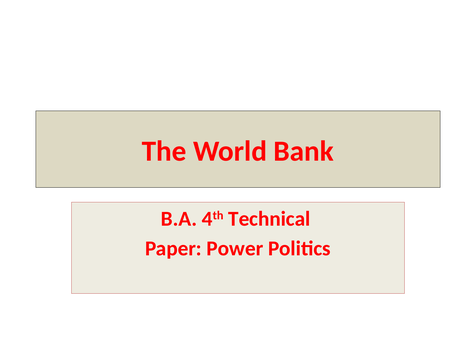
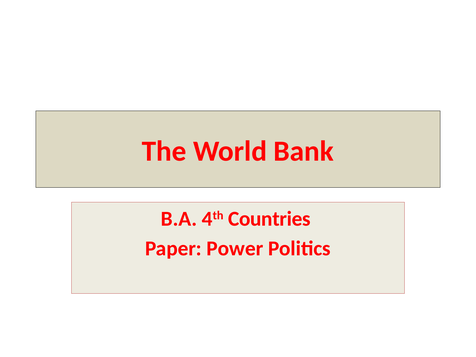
Technical: Technical -> Countries (269, 219)
